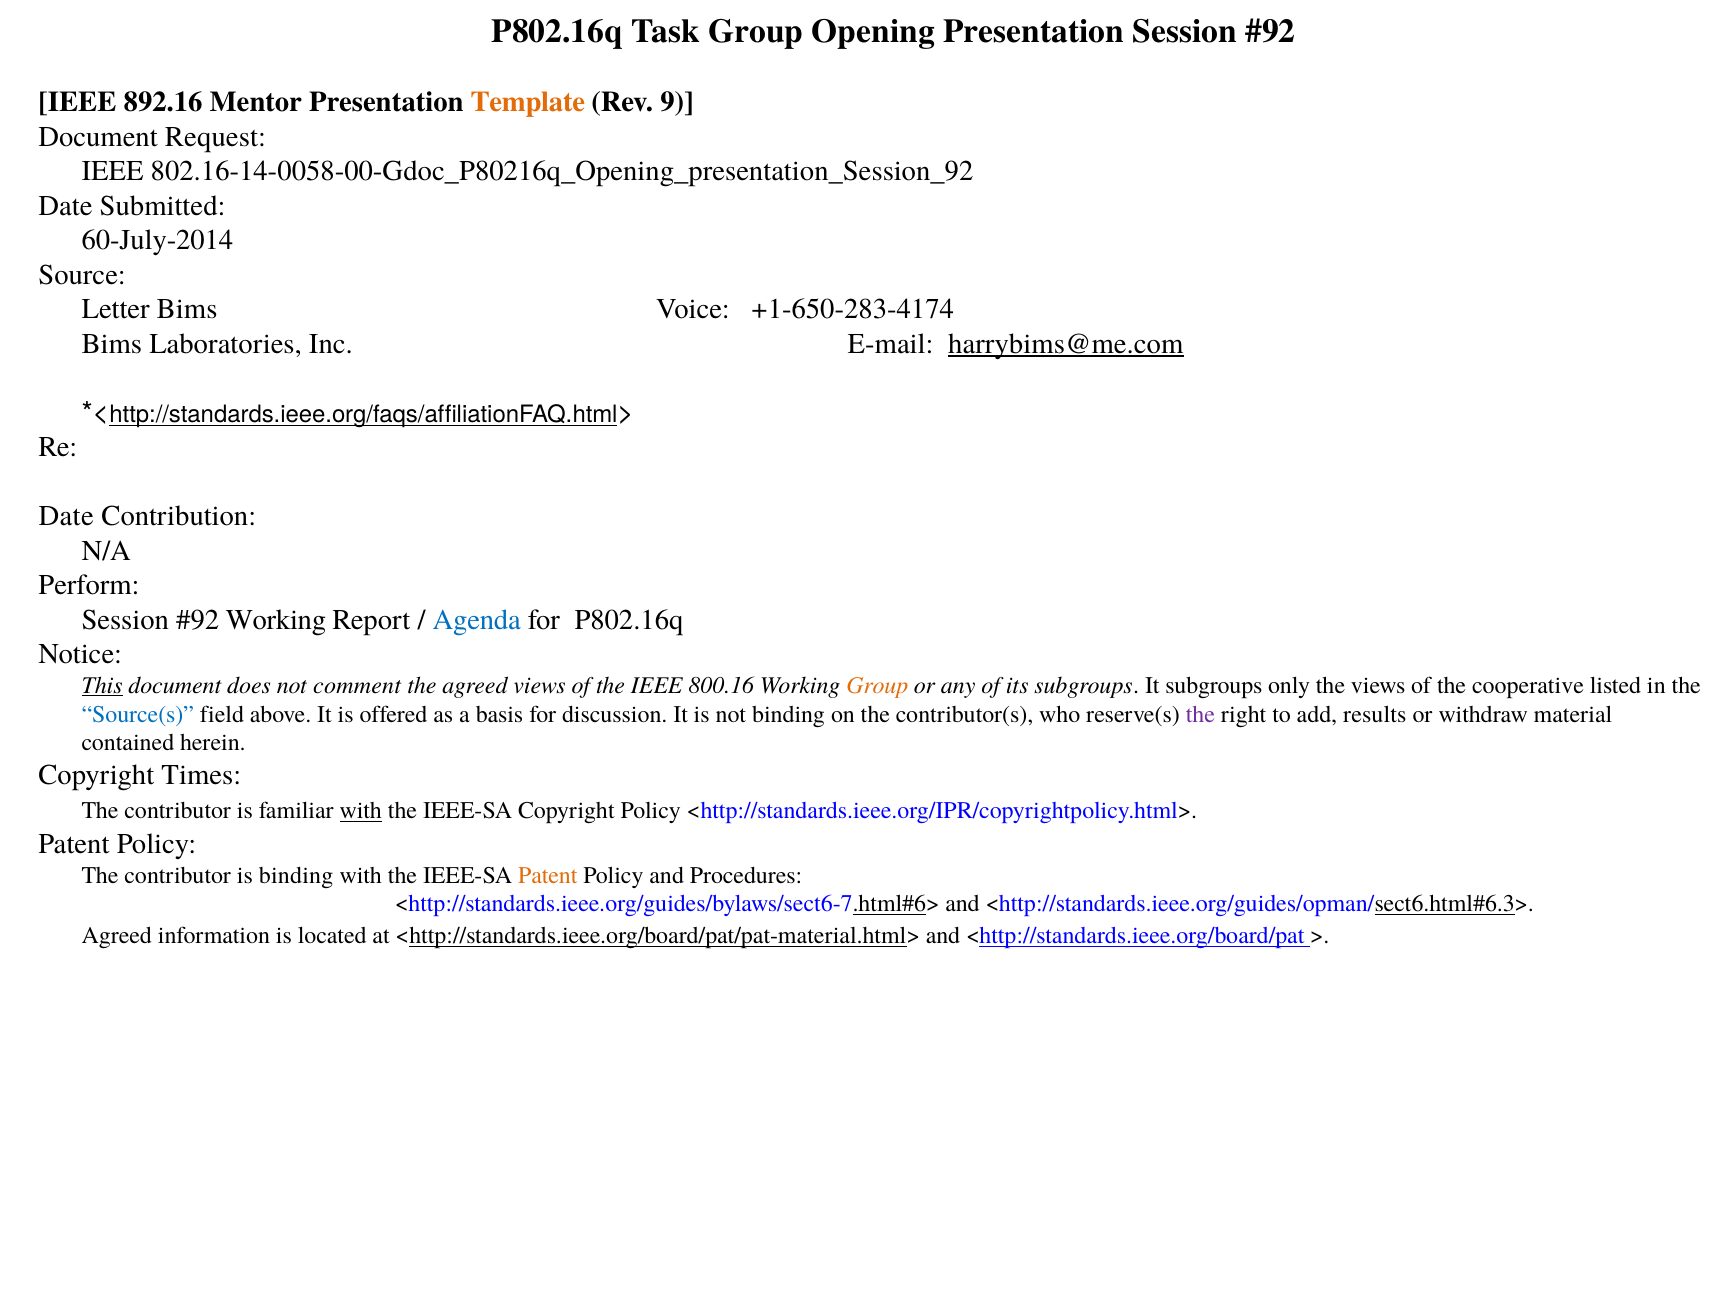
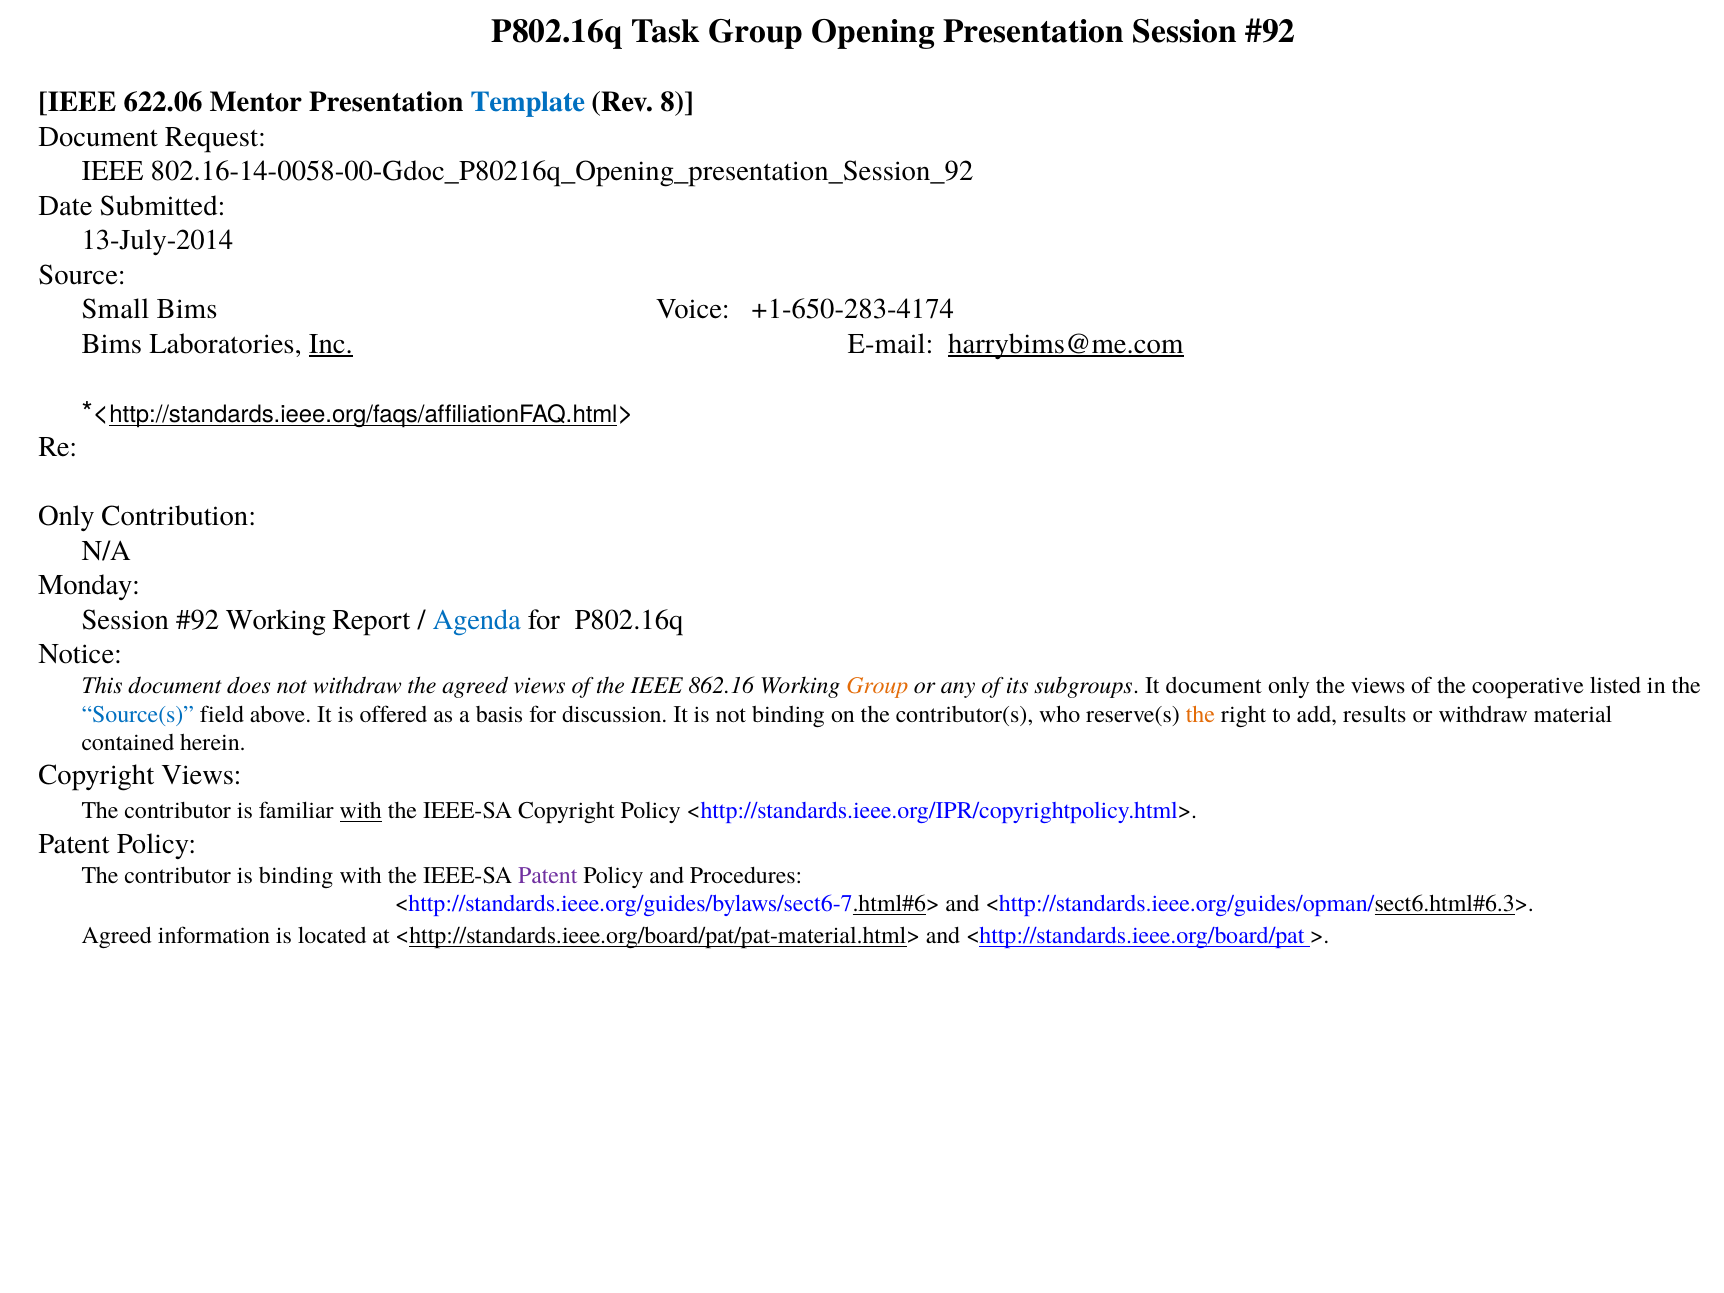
892.16: 892.16 -> 622.06 (163, 102)
Template colour: orange -> blue (528, 102)
9: 9 -> 8 (677, 102)
60-July-2014: 60-July-2014 -> 13-July-2014 (157, 240)
Letter: Letter -> Small (115, 309)
Inc underline: none -> present (331, 344)
Date: Date -> Only (67, 516)
Perform: Perform -> Monday (89, 585)
This underline: present -> none (102, 685)
not comment: comment -> withdraw (357, 685)
800.16: 800.16 -> 862.16 (721, 685)
It subgroups: subgroups -> document (1214, 685)
the colour: purple -> orange (1200, 714)
Copyright Times: Times -> Views (202, 775)
Patent colour: orange -> purple (548, 875)
